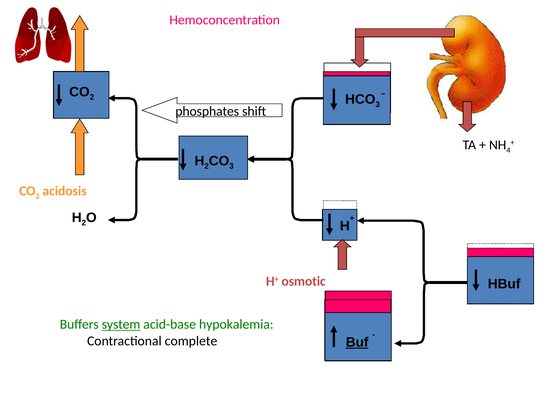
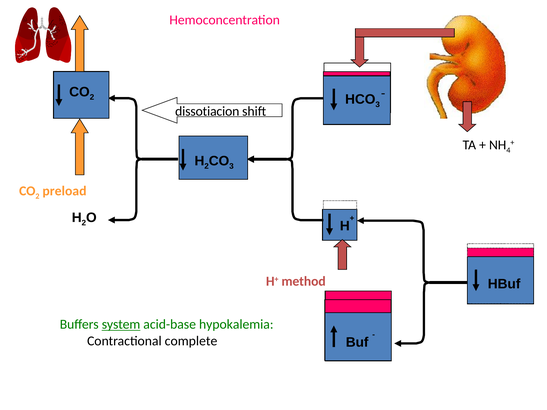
phosphates: phosphates -> dissotiacion (207, 111)
acidosis: acidosis -> preload (64, 191)
osmotic: osmotic -> method (304, 282)
Buf underline: present -> none (357, 343)
